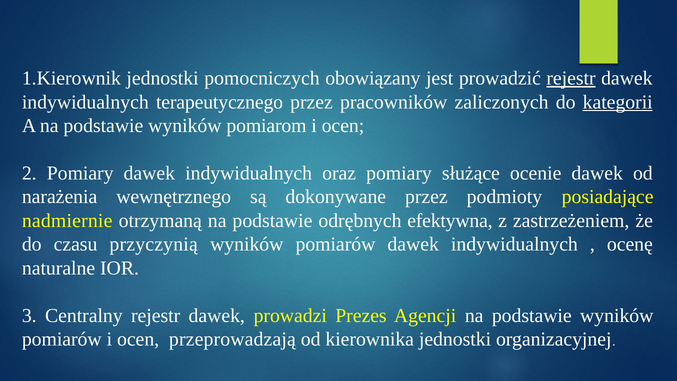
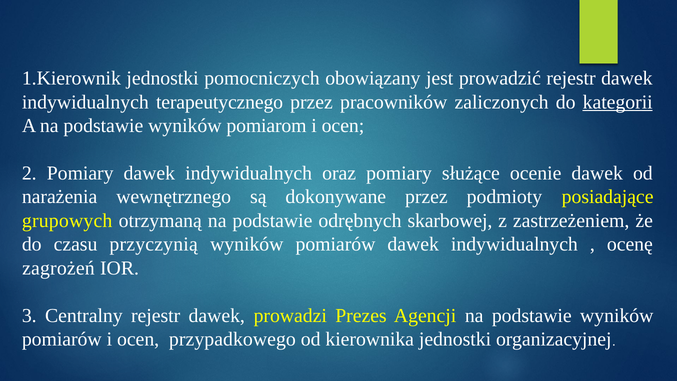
rejestr underline: present -> none (571, 78)
nadmiernie: nadmiernie -> grupowych (67, 221)
efektywna: efektywna -> skarbowej (450, 221)
naturalne: naturalne -> zagrożeń (58, 268)
przeprowadzają: przeprowadzają -> przypadkowego (232, 339)
